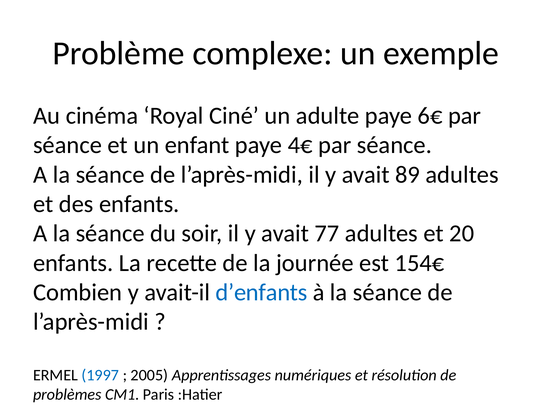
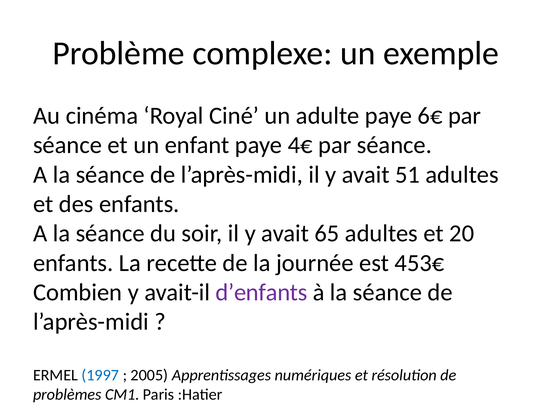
89: 89 -> 51 (408, 175)
77: 77 -> 65 (327, 234)
154€: 154€ -> 453€ (419, 263)
d’enfants colour: blue -> purple (262, 292)
